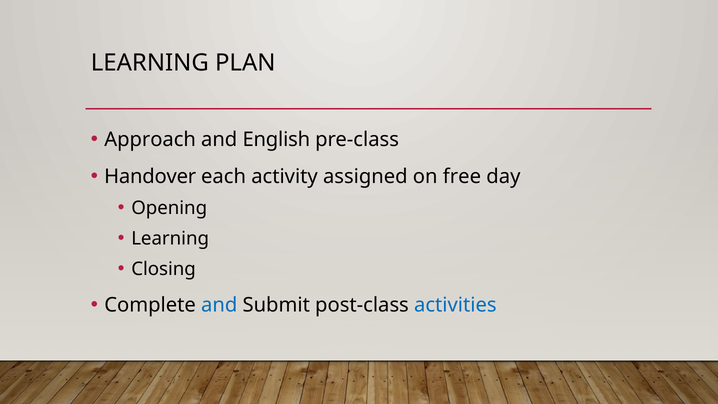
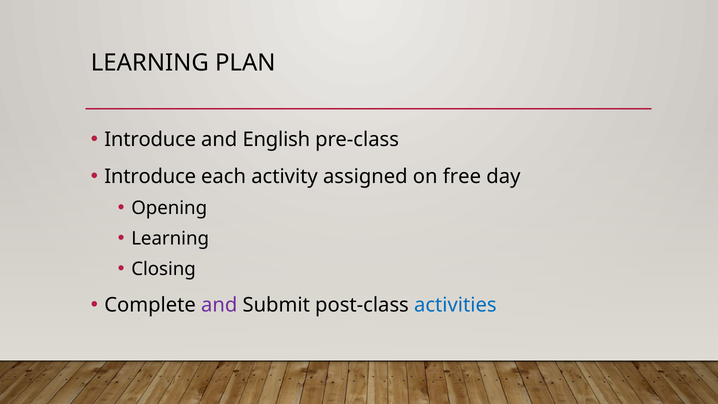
Approach: Approach -> Introduce (150, 140)
Handover: Handover -> Introduce (150, 176)
and colour: blue -> purple (219, 305)
